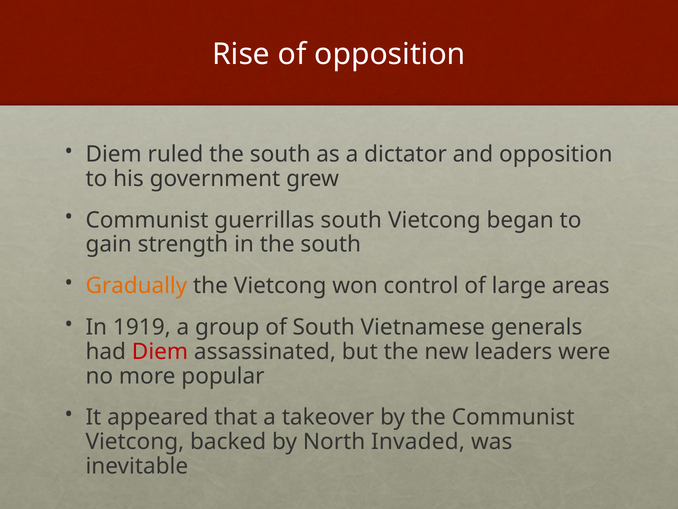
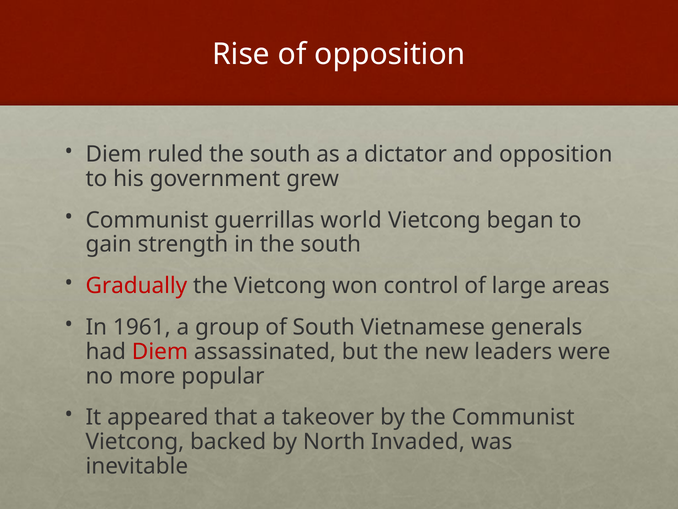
guerrillas south: south -> world (351, 220)
Gradually colour: orange -> red (136, 286)
1919: 1919 -> 1961 (142, 327)
